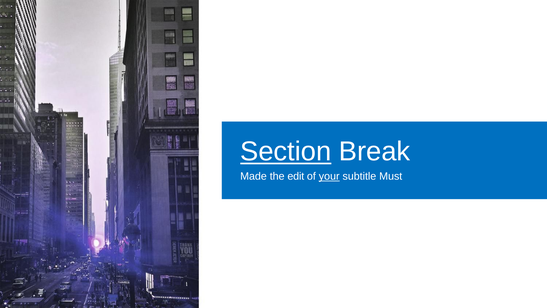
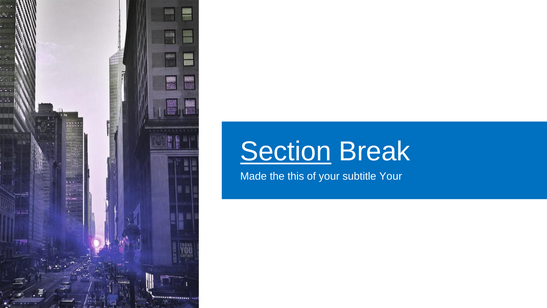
edit: edit -> this (296, 176)
your underline: present -> none (329, 176)
subtitle Must: Must -> Your (391, 176)
